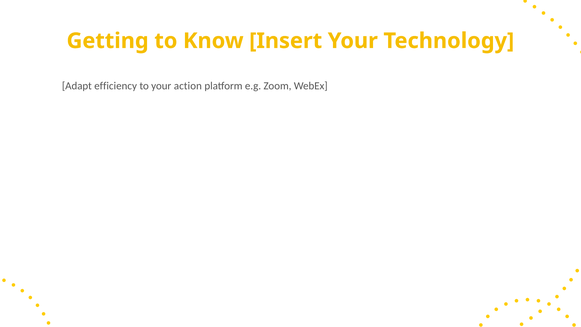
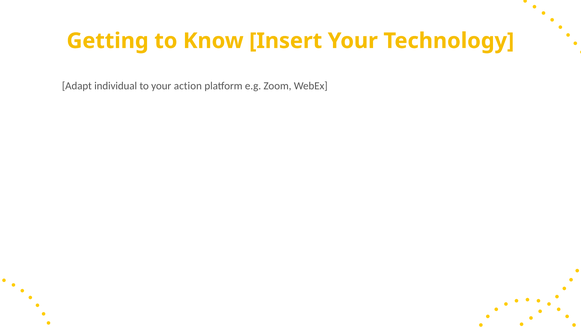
efficiency: efficiency -> individual (116, 86)
